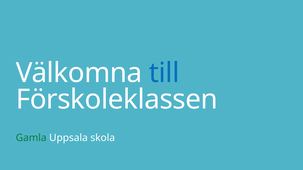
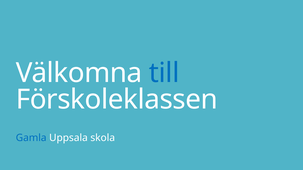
Gamla colour: green -> blue (31, 138)
